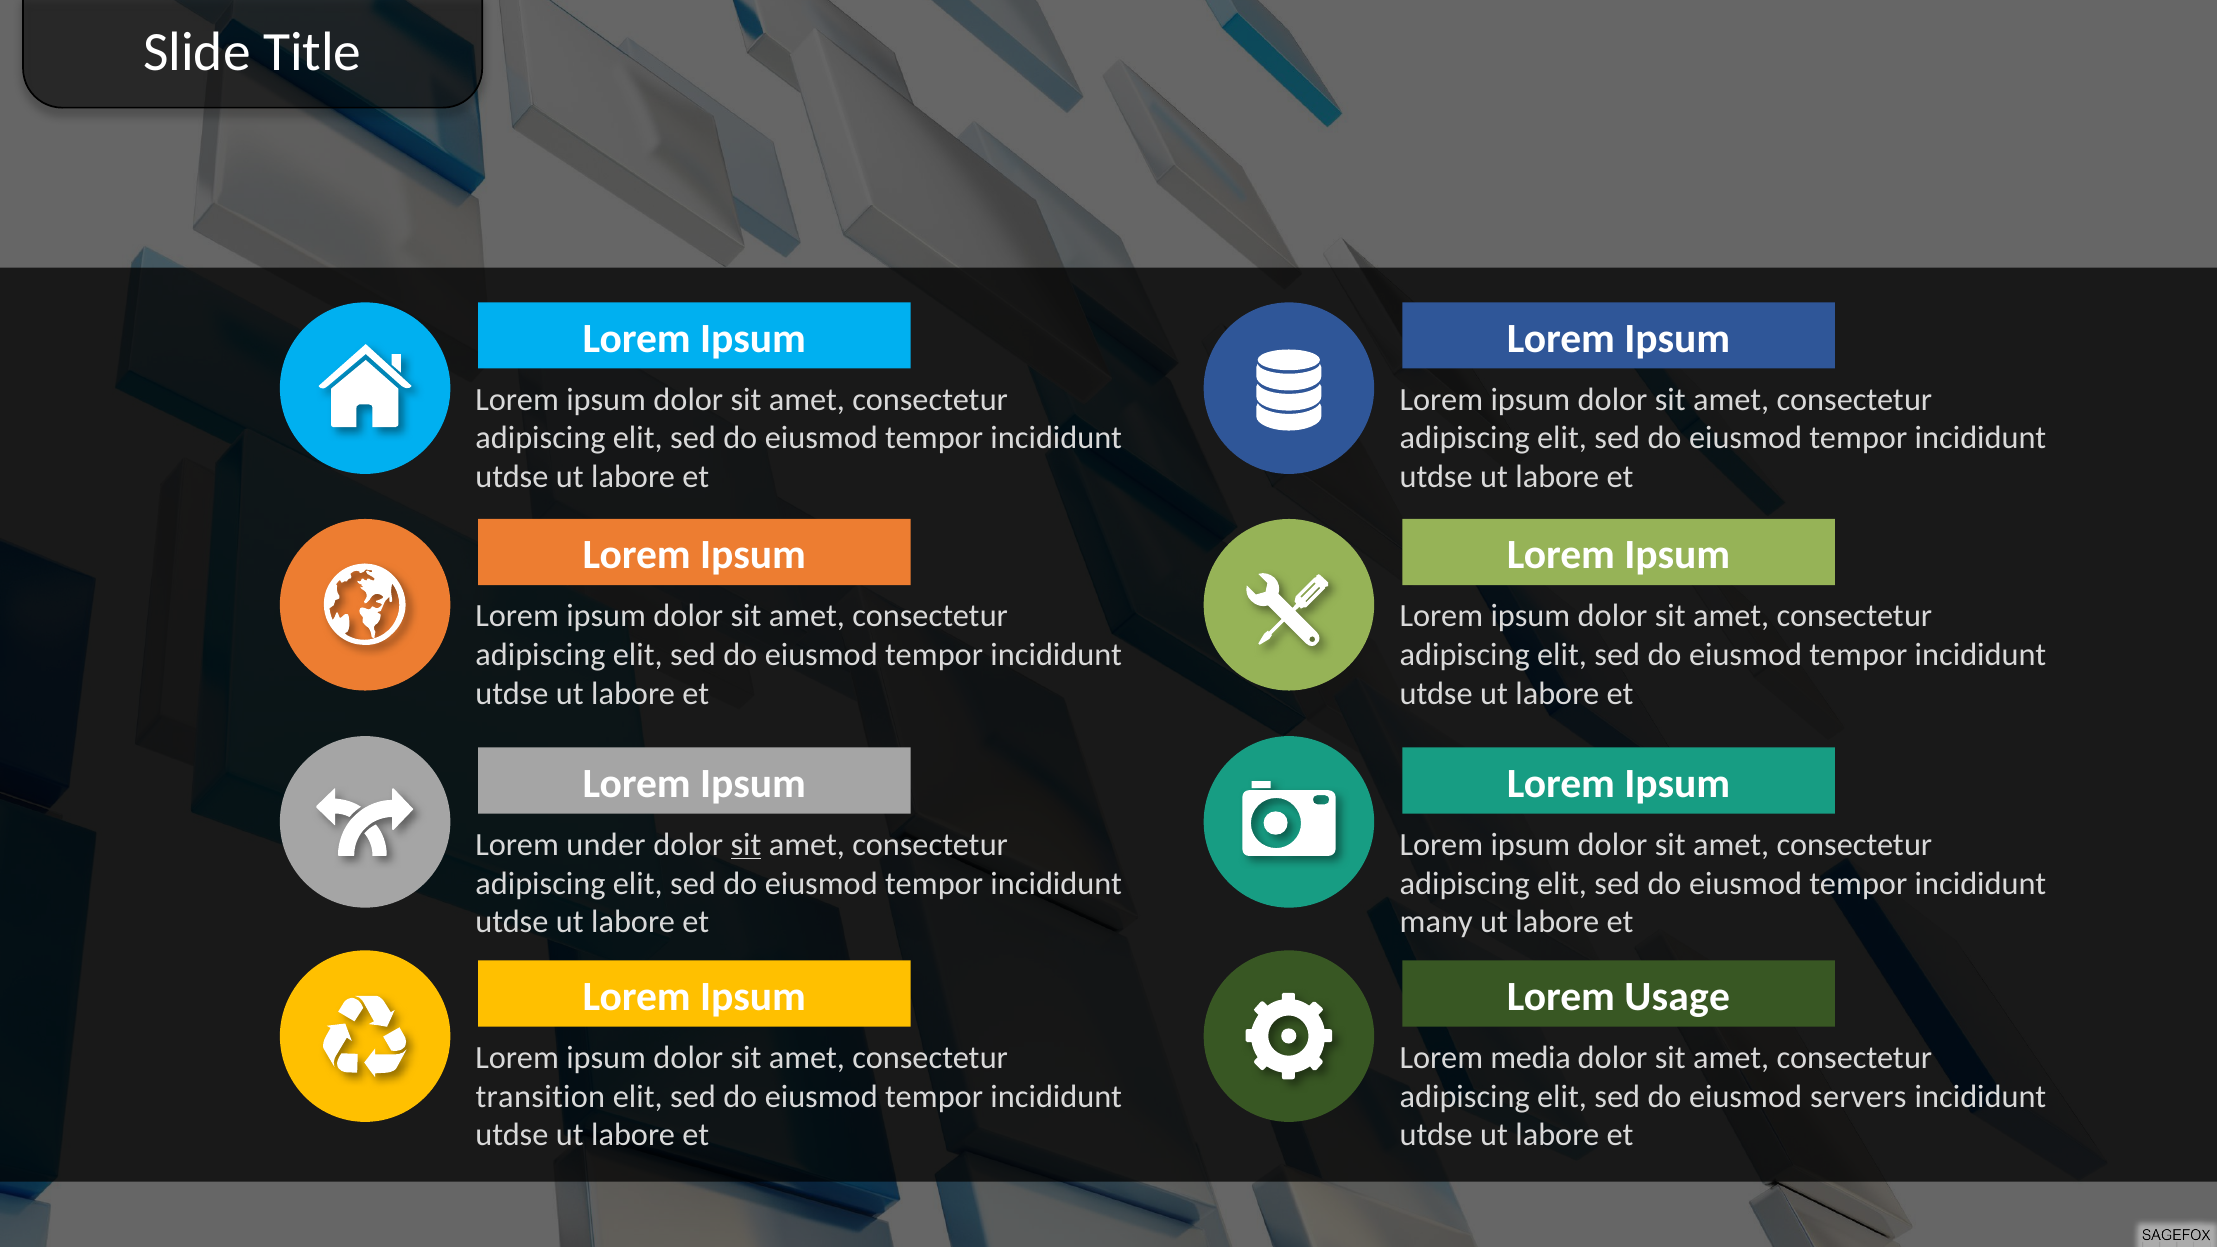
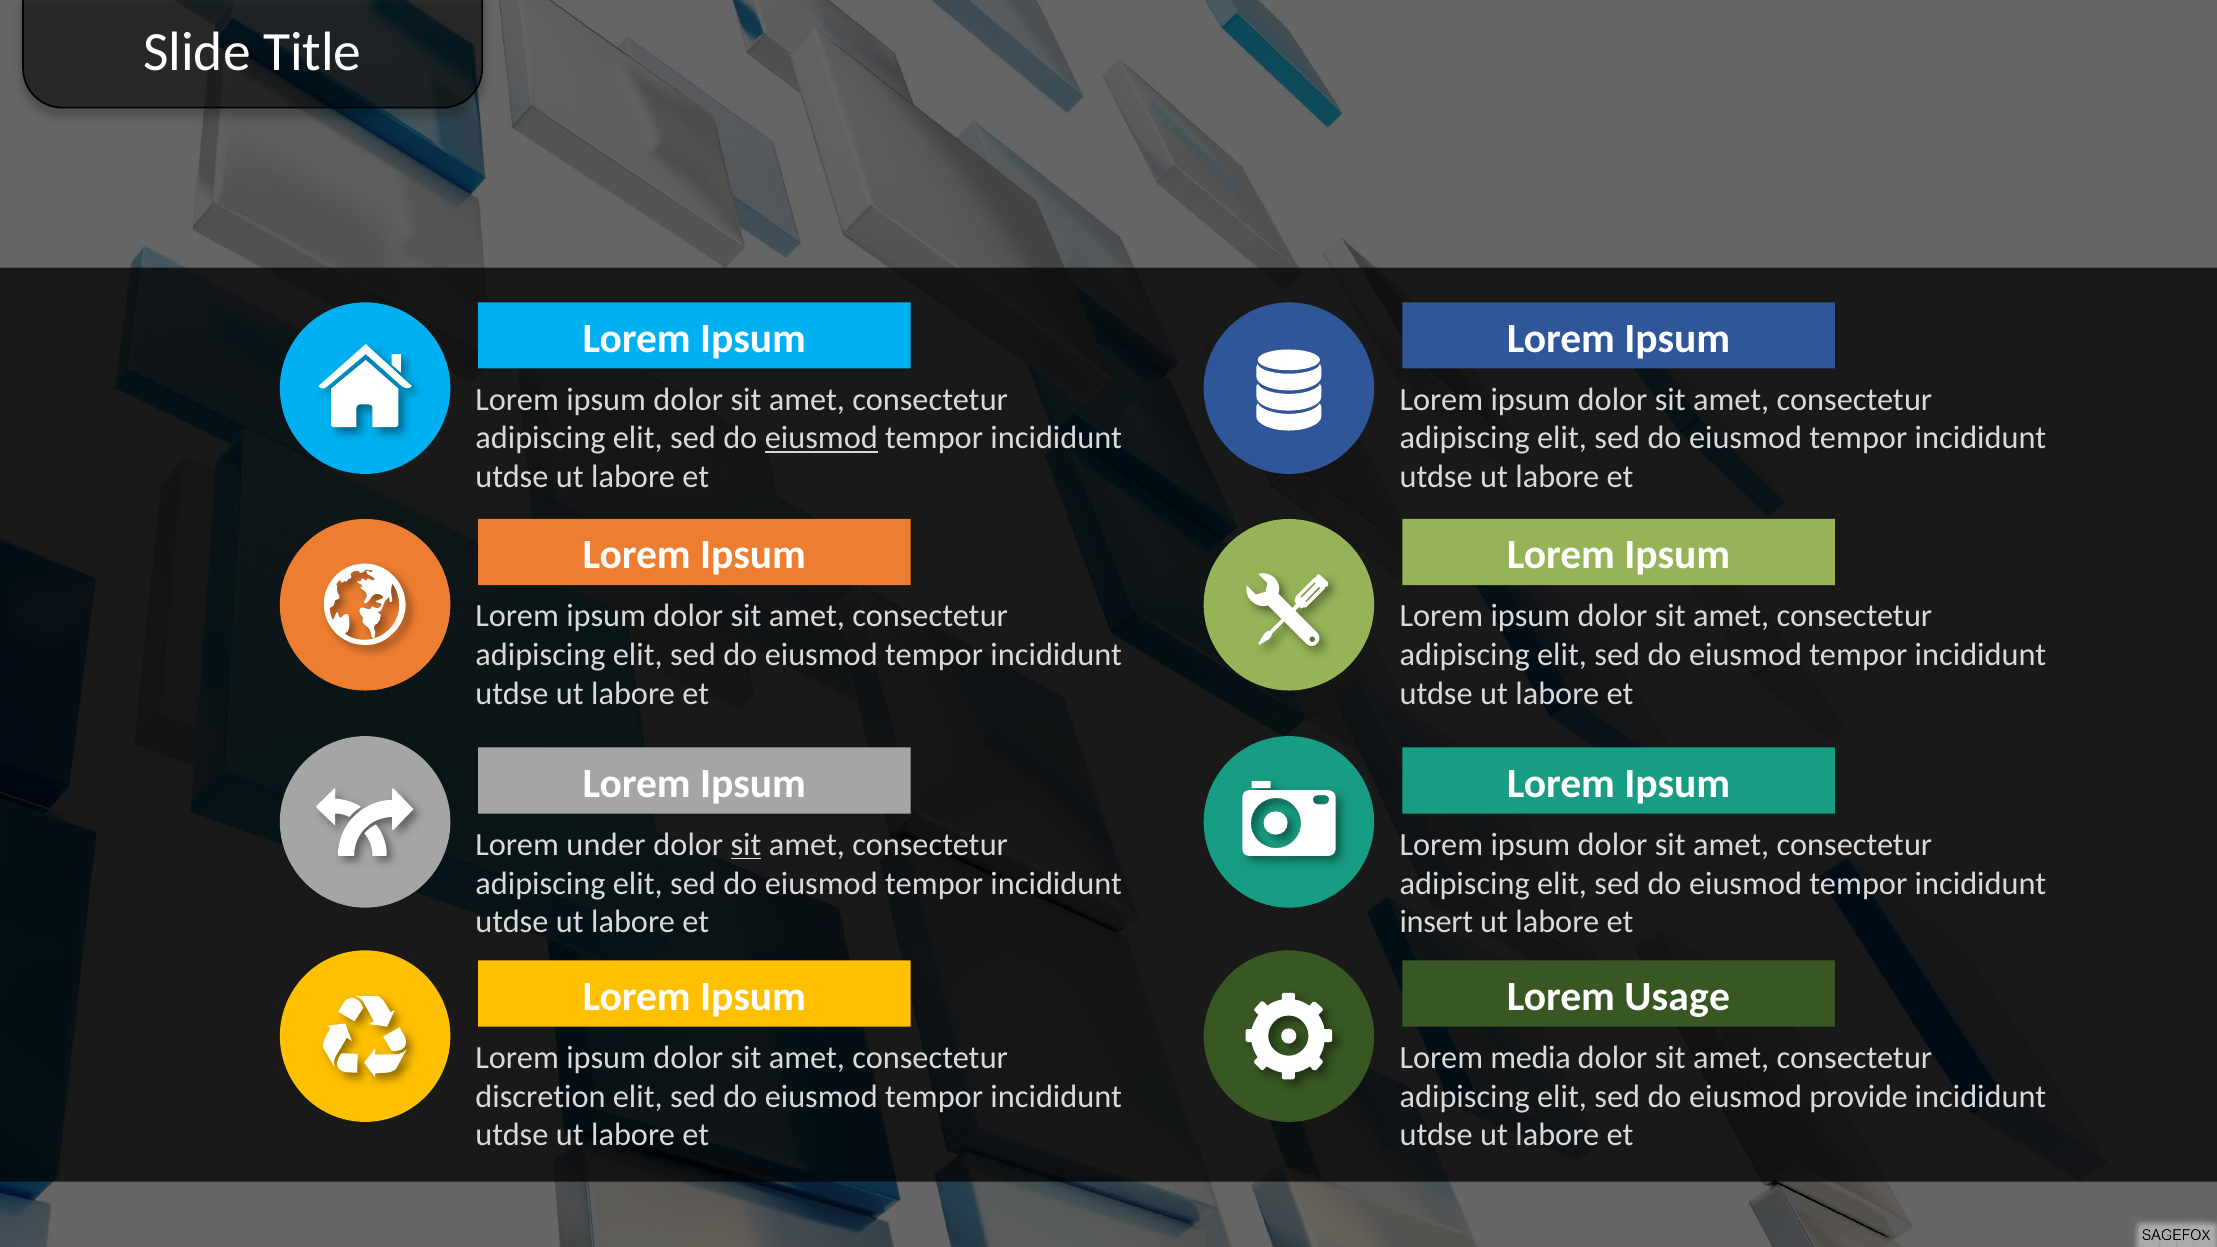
eiusmod underline: none -> present (821, 438)
many: many -> insert (1436, 922)
transition: transition -> discretion (541, 1096)
servers: servers -> provide (1859, 1096)
